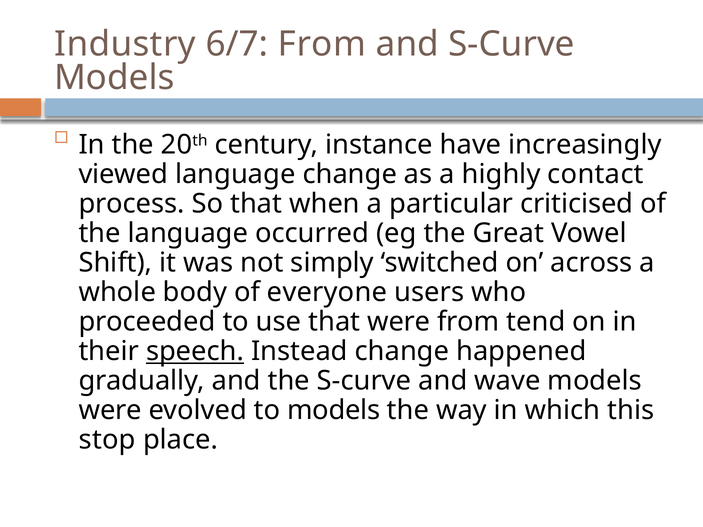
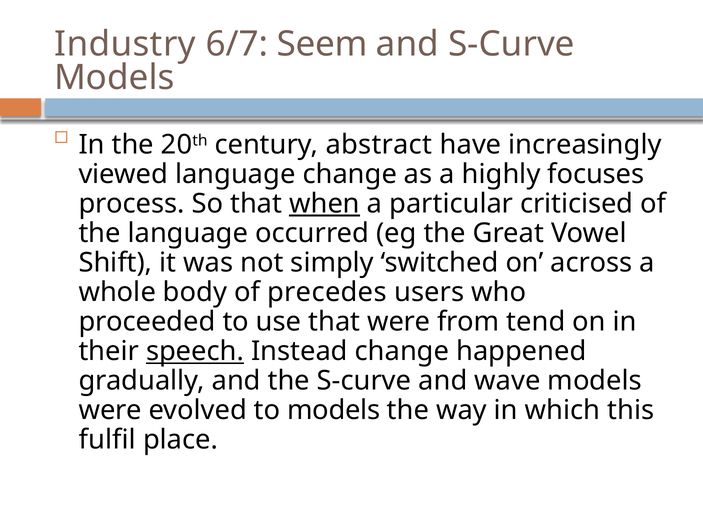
6/7 From: From -> Seem (322, 44)
instance: instance -> abstract (379, 145)
contact: contact -> focuses (596, 174)
when underline: none -> present (324, 204)
everyone: everyone -> precedes (327, 292)
stop: stop -> fulfil (107, 440)
